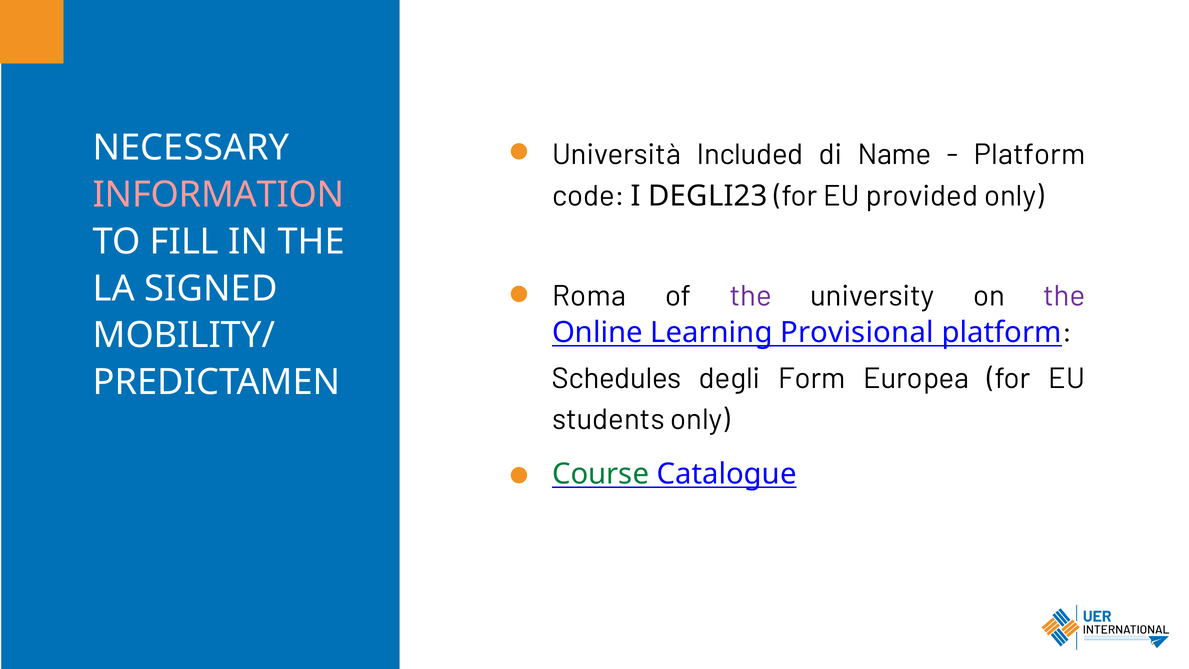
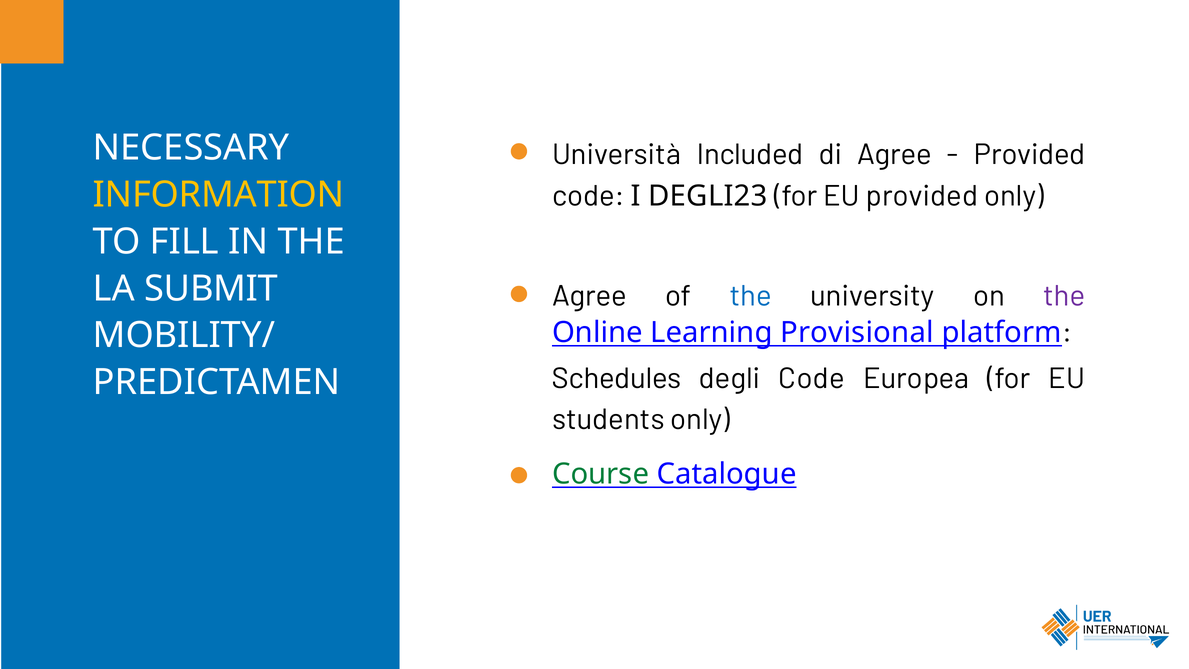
di Name: Name -> Agree (895, 155)
Platform: Platform -> Provided (1030, 155)
INFORMATION colour: pink -> yellow (219, 195)
SIGNED: SIGNED -> SUBMIT (211, 288)
Roma: Roma -> Agree (589, 296)
the colour: purple -> blue (751, 296)
degli Form: Form -> Code (812, 378)
